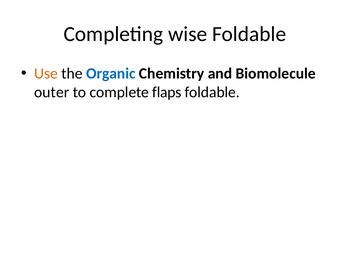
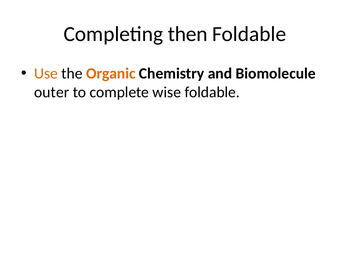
wise: wise -> then (188, 34)
Organic colour: blue -> orange (111, 73)
flaps: flaps -> wise (167, 92)
